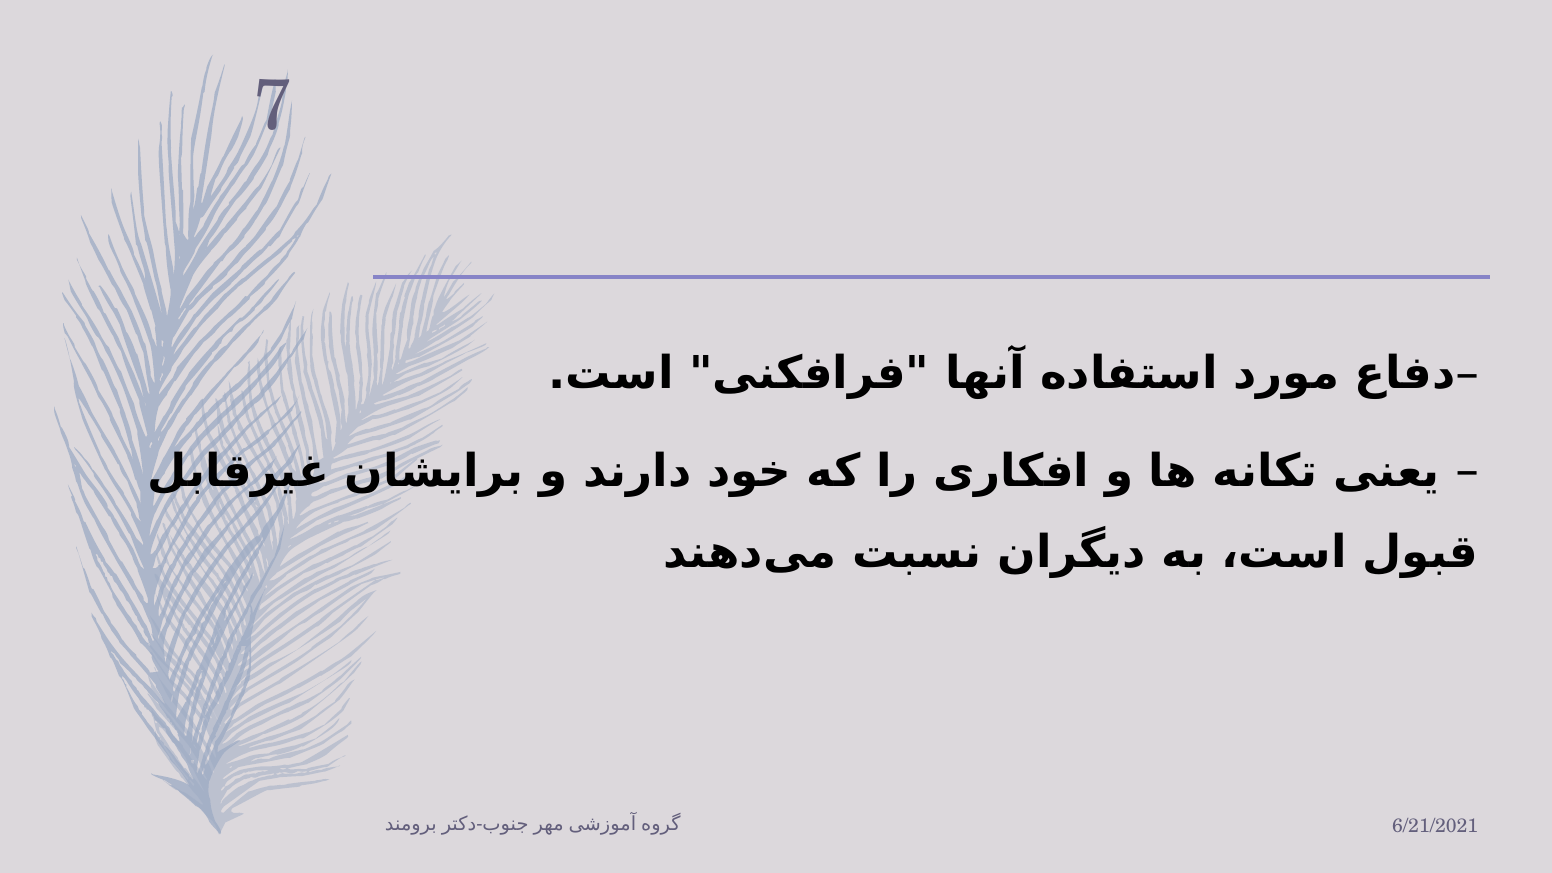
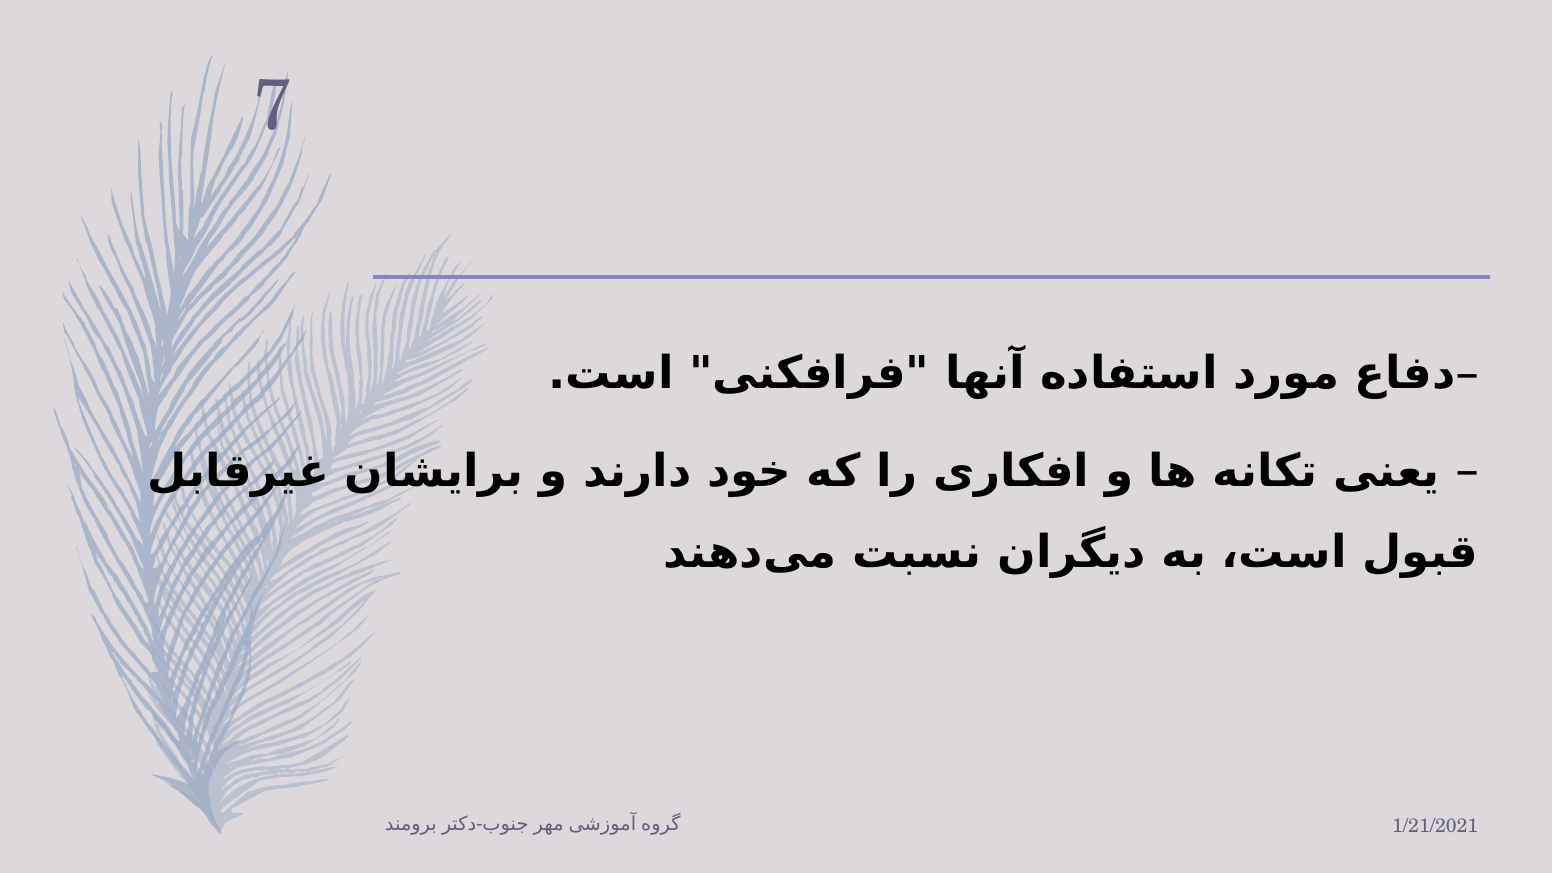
6/21/2021: 6/21/2021 -> 1/21/2021 (1435, 826)
